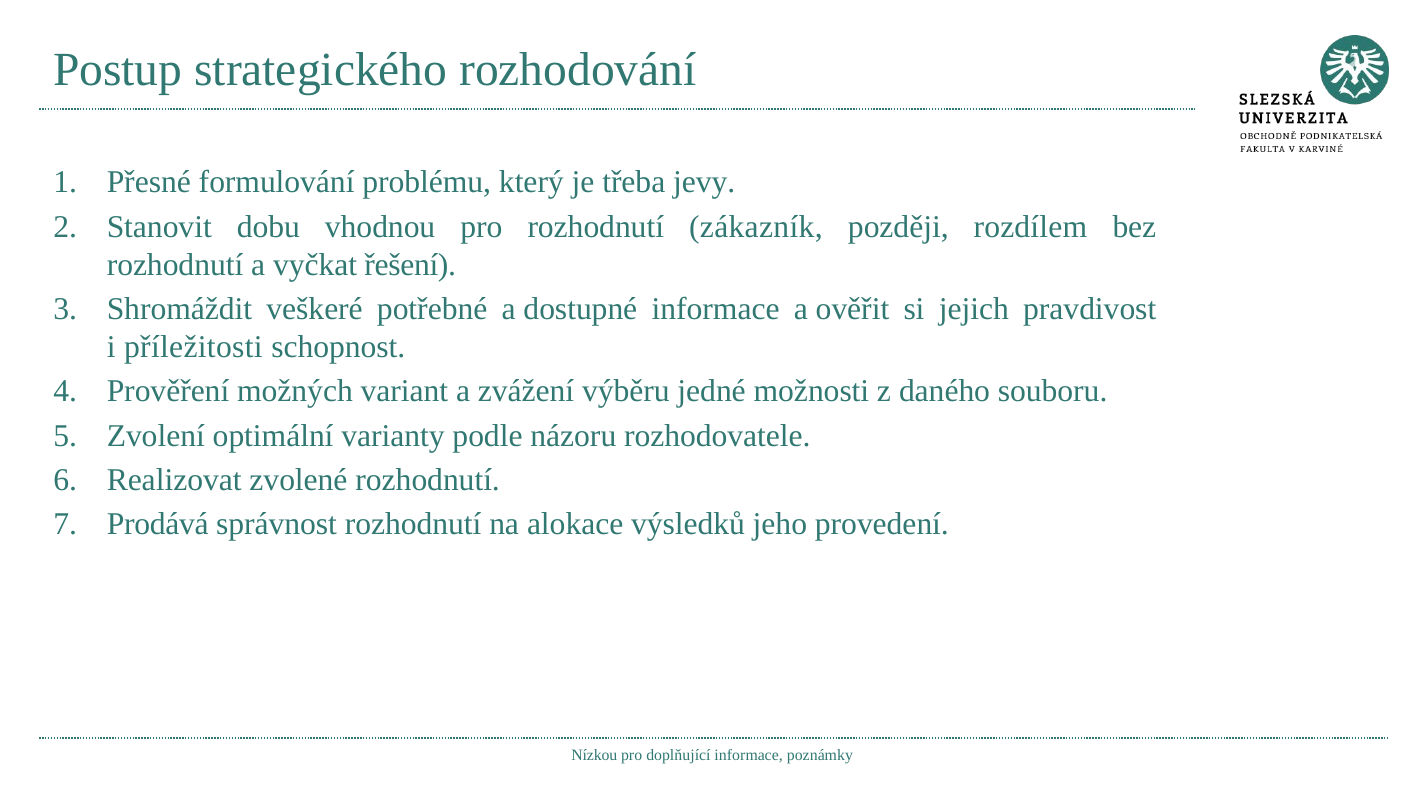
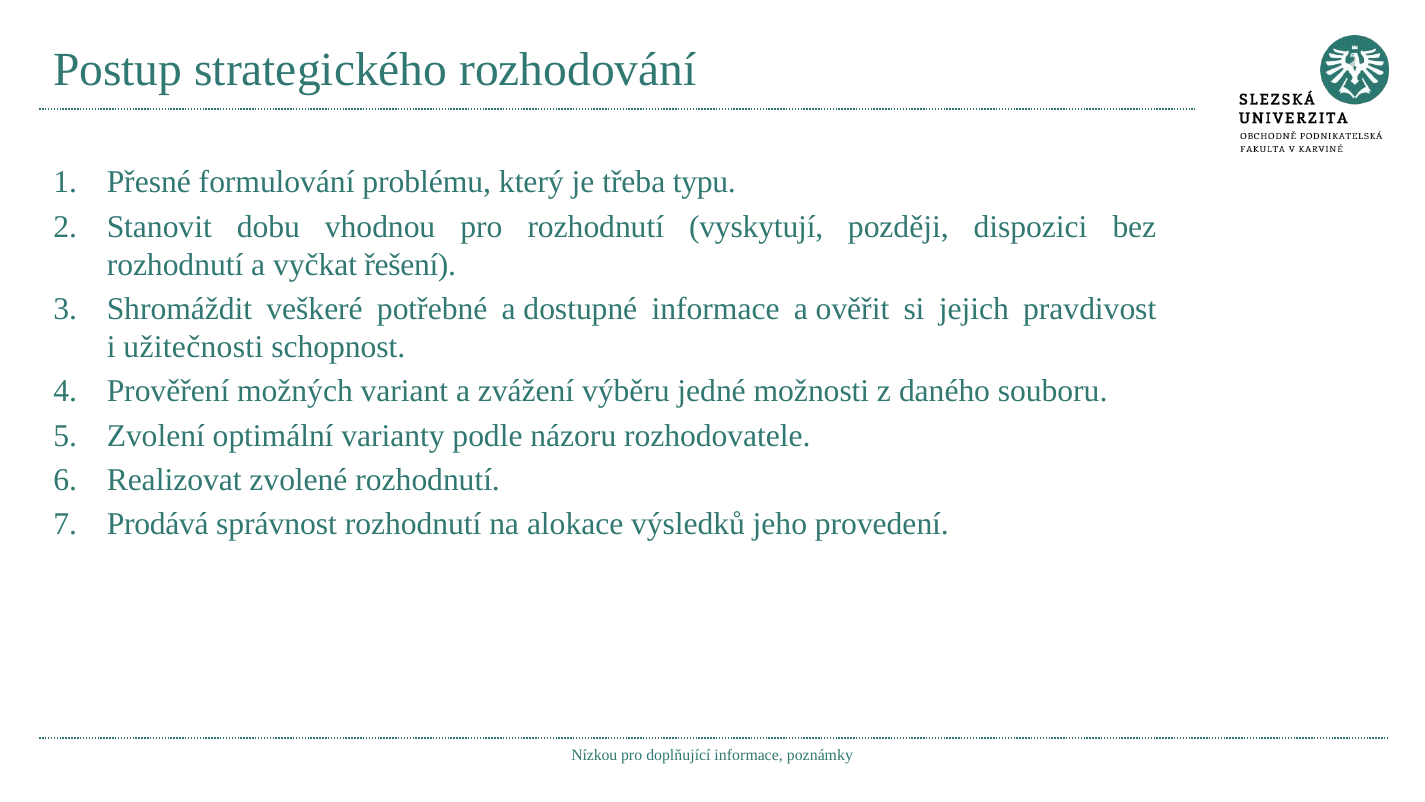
jevy: jevy -> typu (704, 182)
zákazník: zákazník -> vyskytují (756, 227)
rozdílem: rozdílem -> dispozici (1030, 227)
příležitosti: příležitosti -> užitečnosti (193, 347)
